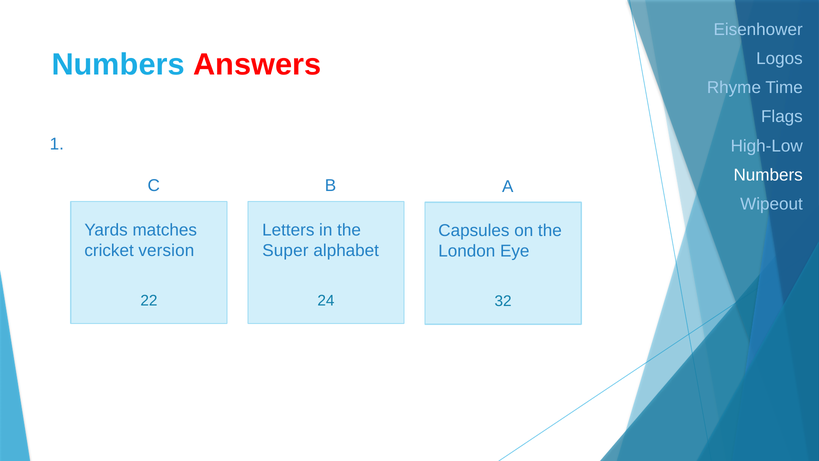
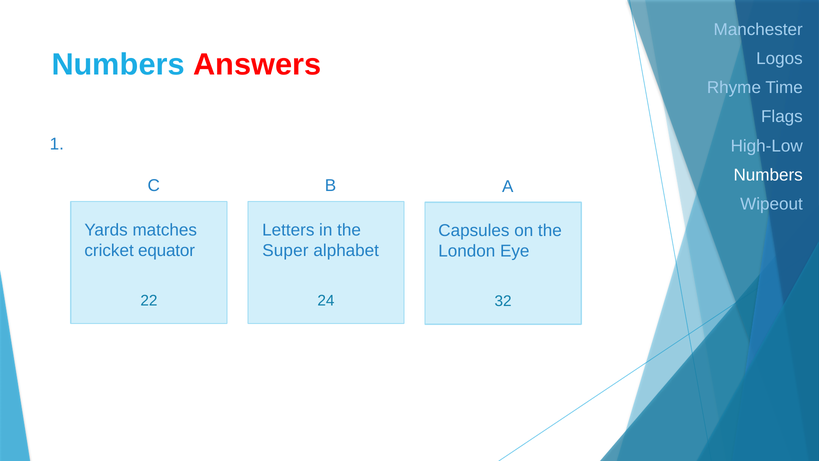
Eisenhower: Eisenhower -> Manchester (758, 30)
version: version -> equator (167, 250)
